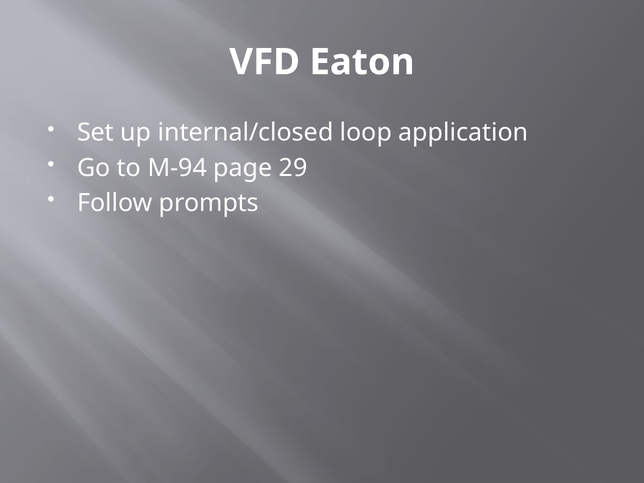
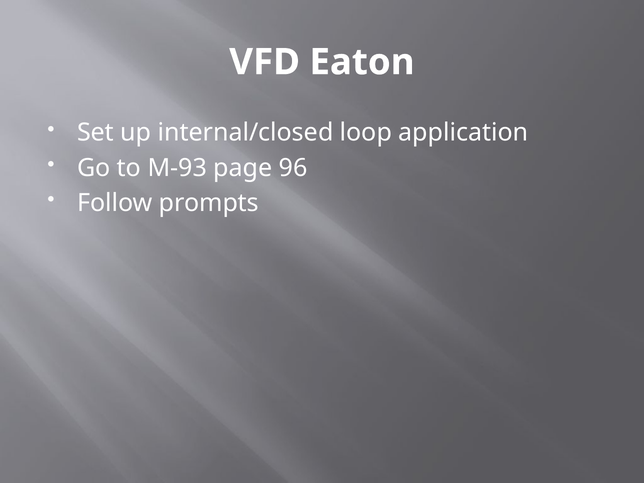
M-94: M-94 -> M-93 (177, 168)
29: 29 -> 96 (293, 168)
